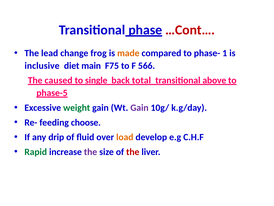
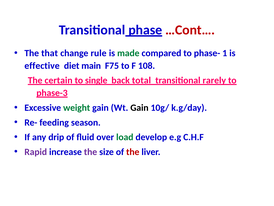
lead: lead -> that (50, 53)
frog: frog -> rule (99, 53)
made colour: orange -> green (128, 53)
inclusive: inclusive -> effective (42, 66)
566: 566 -> 108 (147, 66)
caused: caused -> certain (59, 80)
above: above -> rarely (214, 80)
phase-5: phase-5 -> phase-3 (52, 93)
Gain colour: purple -> black (139, 107)
choose: choose -> season (86, 122)
load colour: orange -> green (125, 137)
Rapid colour: green -> purple (36, 152)
